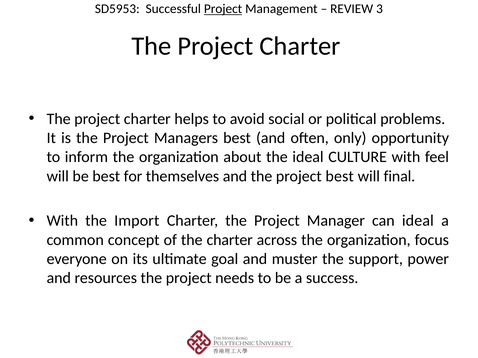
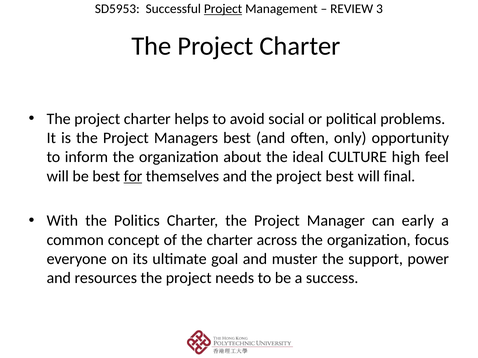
CULTURE with: with -> high (406, 157)
for underline: none -> present (133, 176)
Import: Import -> Politics (137, 221)
can ideal: ideal -> early (418, 221)
